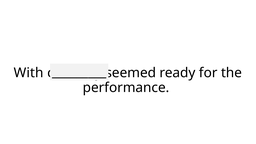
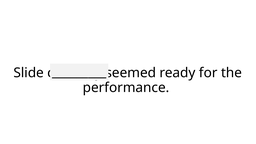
With: With -> Slide (29, 73)
